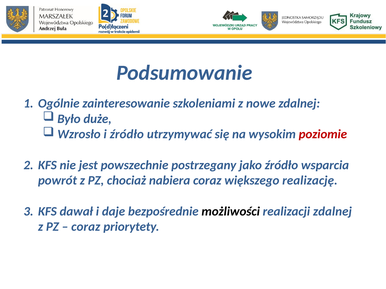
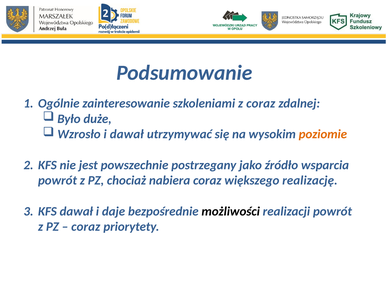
z nowe: nowe -> coraz (261, 104)
i źródło: źródło -> dawał (127, 134)
poziomie colour: red -> orange (323, 134)
realizacji zdalnej: zdalnej -> powrót (332, 212)
